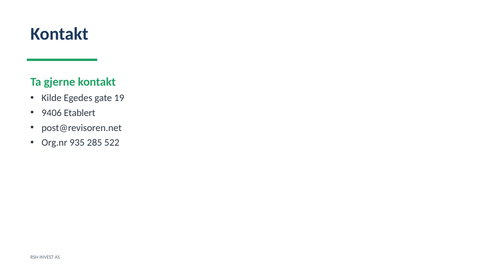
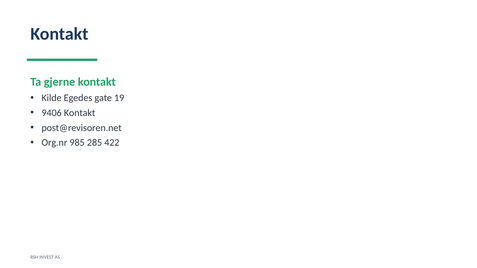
9406 Etablert: Etablert -> Kontakt (80, 113)
935: 935 -> 985 (77, 143)
522: 522 -> 422 (112, 143)
